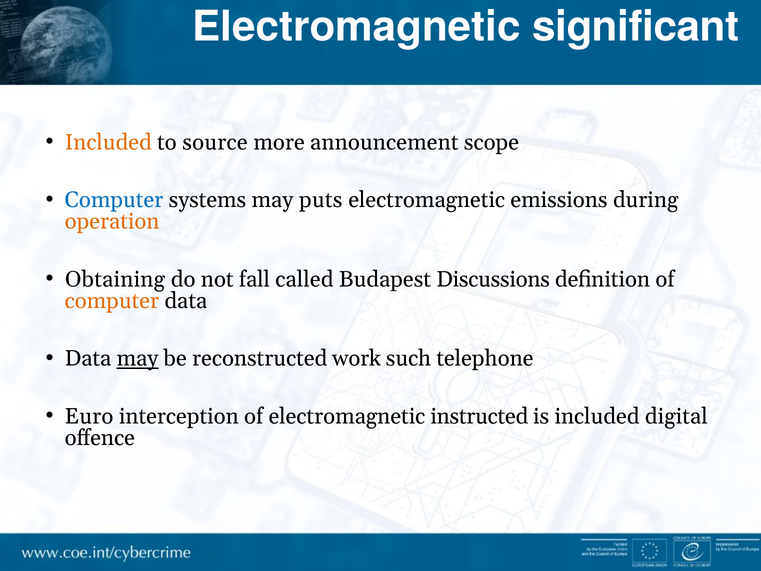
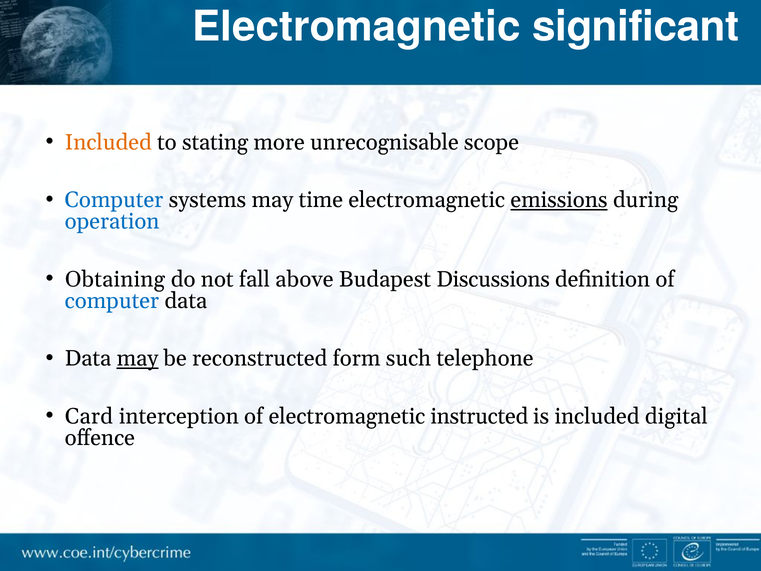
source: source -> stating (215, 142)
announcement: announcement -> unrecognisable (384, 142)
puts: puts -> time (321, 200)
emissions underline: none -> present (559, 200)
operation colour: orange -> blue (112, 222)
called: called -> above (304, 279)
computer colour: orange -> blue (112, 301)
work: work -> form (357, 358)
Euro: Euro -> Card (89, 416)
